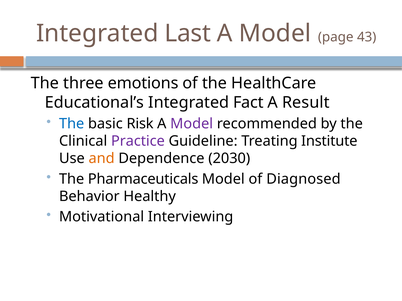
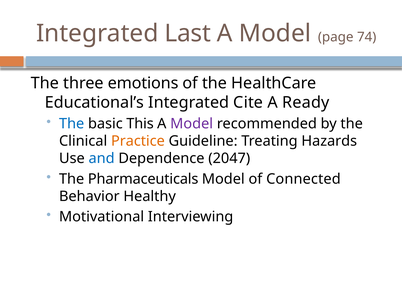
43: 43 -> 74 (367, 37)
Fact: Fact -> Cite (248, 103)
Result: Result -> Ready (306, 103)
Risk: Risk -> This (140, 124)
Practice colour: purple -> orange (138, 141)
Institute: Institute -> Hazards (329, 141)
and colour: orange -> blue (102, 159)
2030: 2030 -> 2047 (229, 159)
Diagnosed: Diagnosed -> Connected (303, 179)
